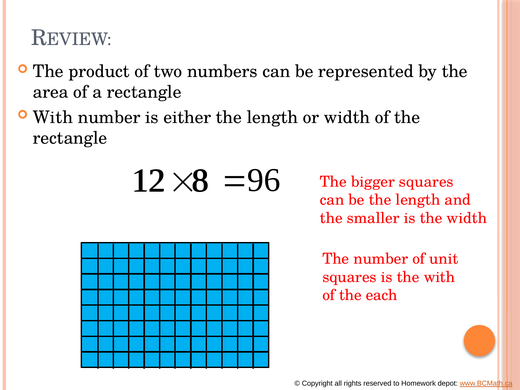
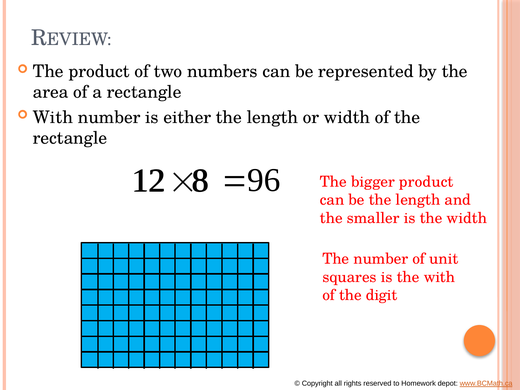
bigger squares: squares -> product (426, 182)
each: each -> digit (382, 295)
